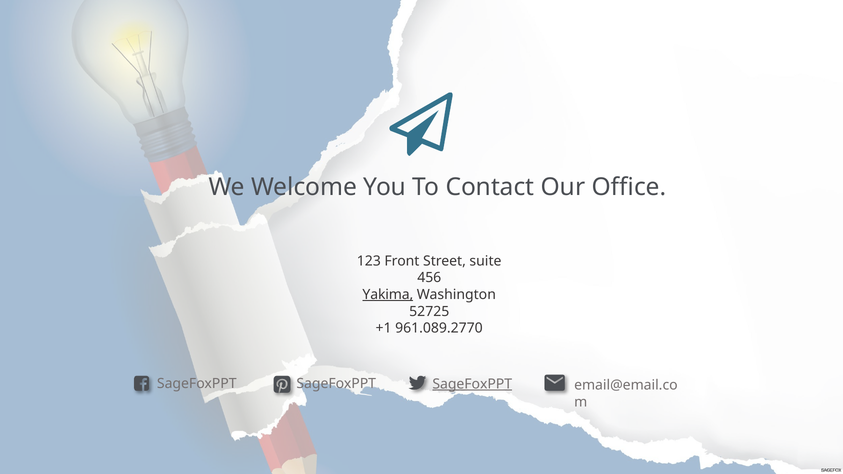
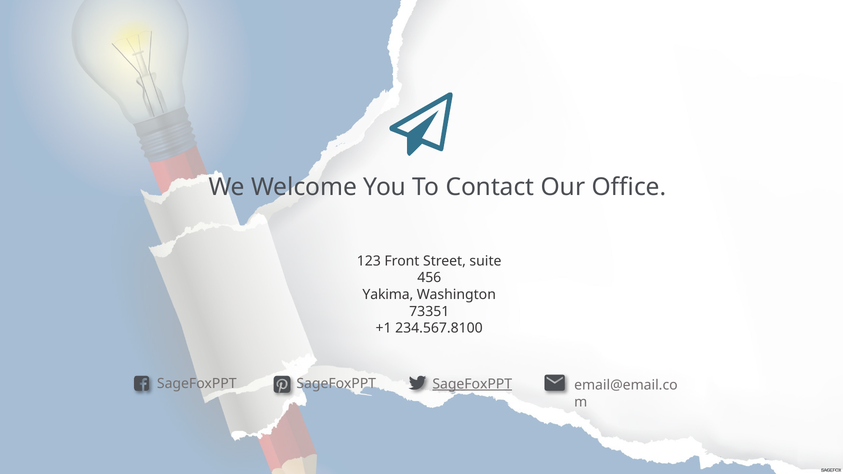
Yakima underline: present -> none (388, 295)
52725: 52725 -> 73351 (429, 312)
961.089.2770: 961.089.2770 -> 234.567.8100 (439, 328)
